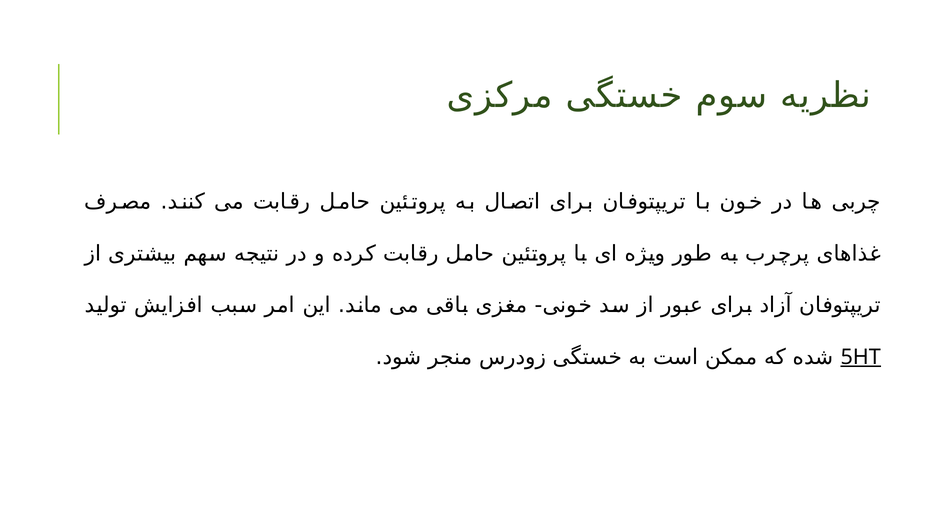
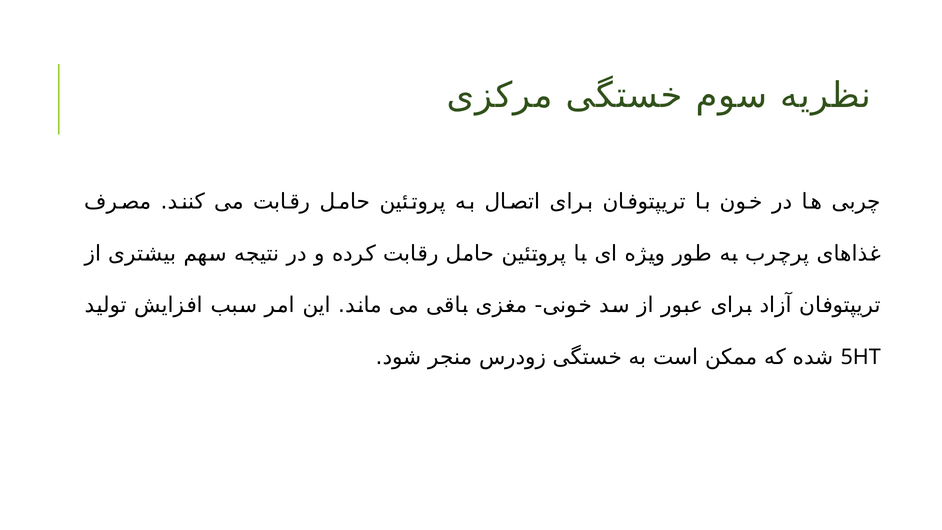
5HT underline: present -> none (861, 357)
